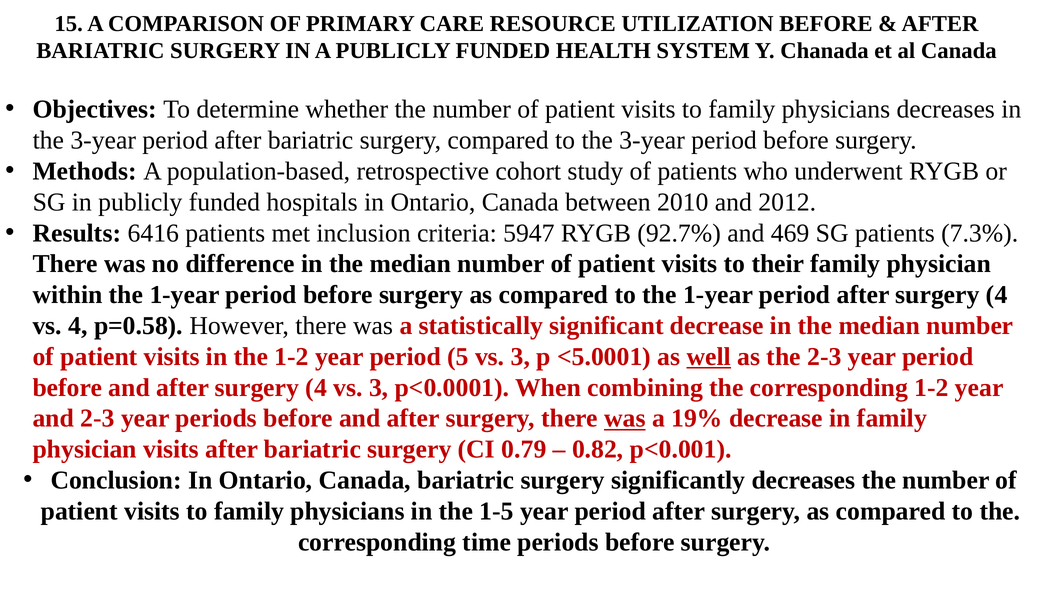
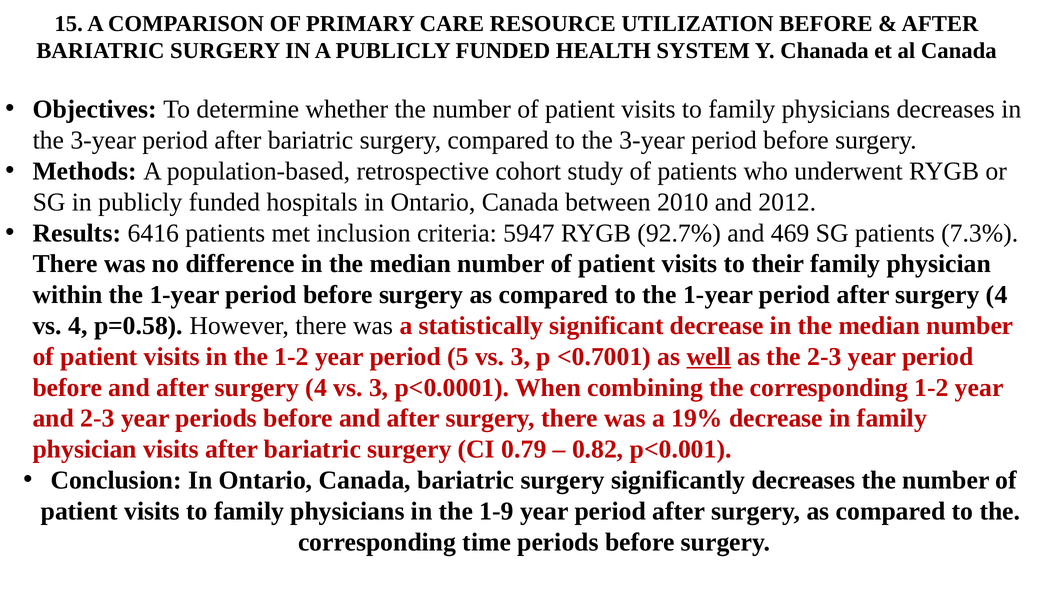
<5.0001: <5.0001 -> <0.7001 (604, 356)
was underline: present -> none (625, 418)
1-5: 1-5 -> 1-9 (497, 511)
